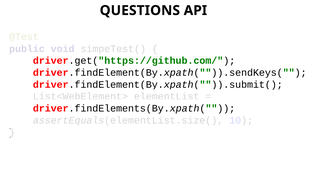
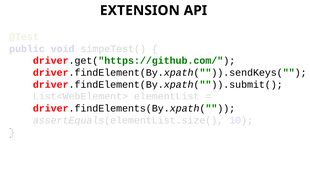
QUESTIONS: QUESTIONS -> EXTENSION (140, 10)
